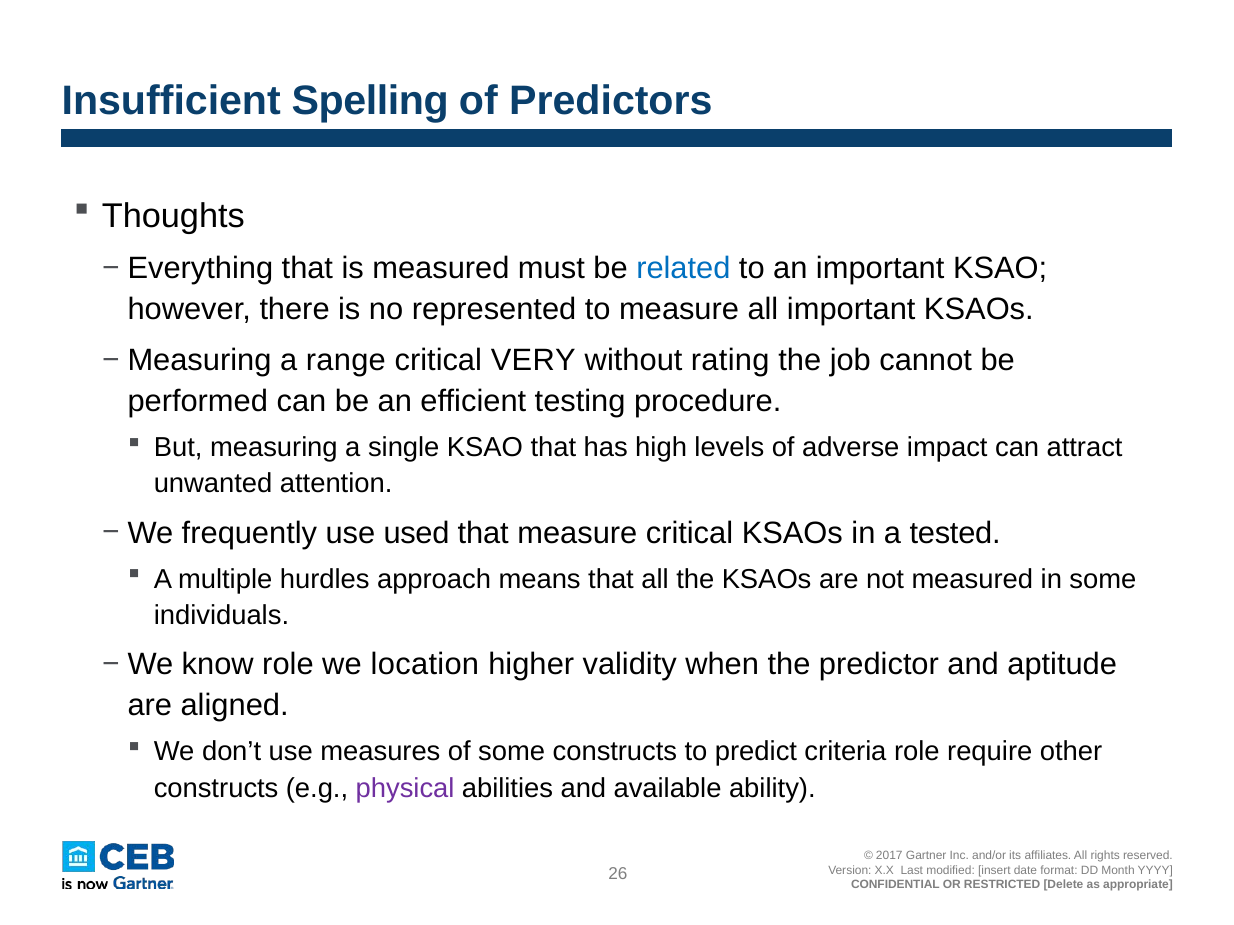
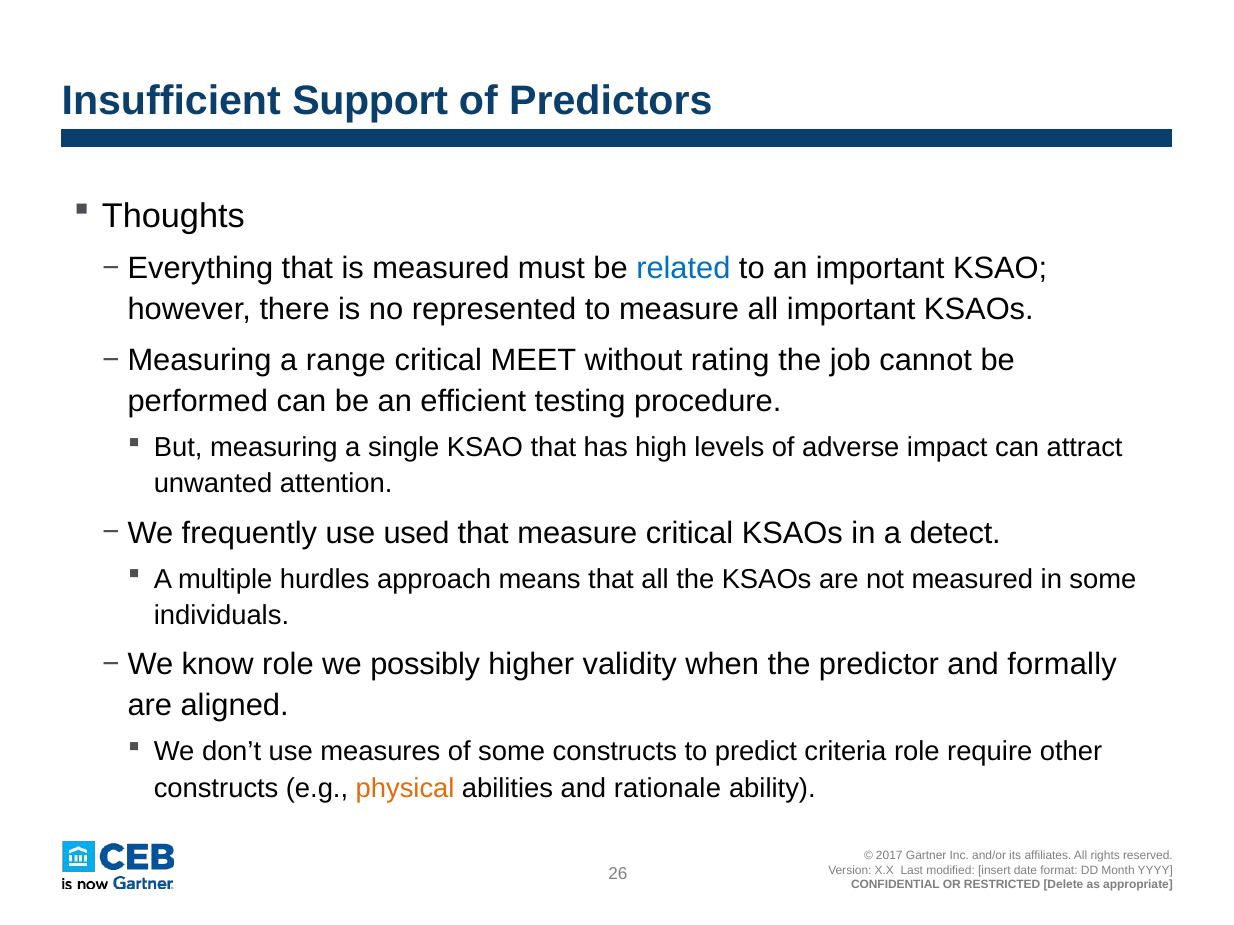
Spelling: Spelling -> Support (370, 101)
VERY: VERY -> MEET (533, 361)
tested: tested -> detect (955, 533)
location: location -> possibly (425, 665)
aptitude: aptitude -> formally (1062, 665)
physical colour: purple -> orange (405, 788)
available: available -> rationale (667, 788)
